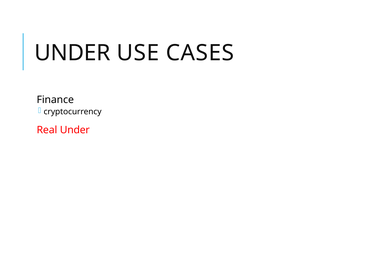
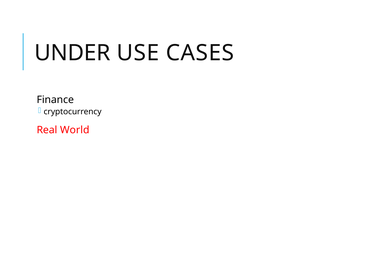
Real Under: Under -> World (75, 130)
